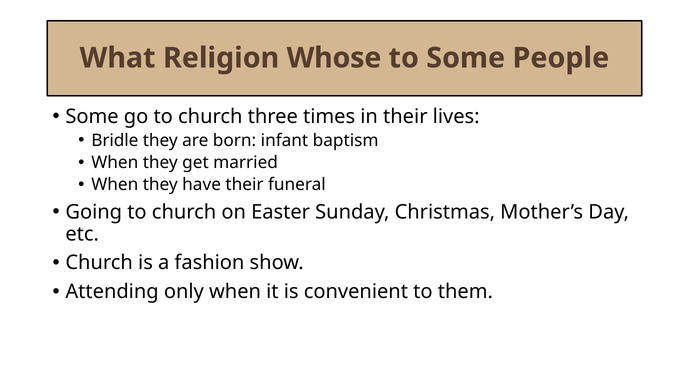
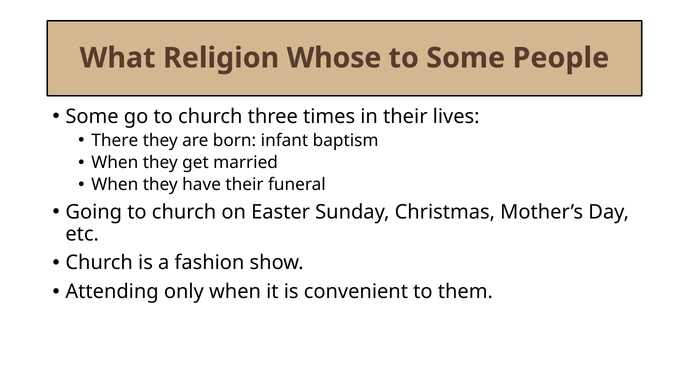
Bridle: Bridle -> There (115, 140)
